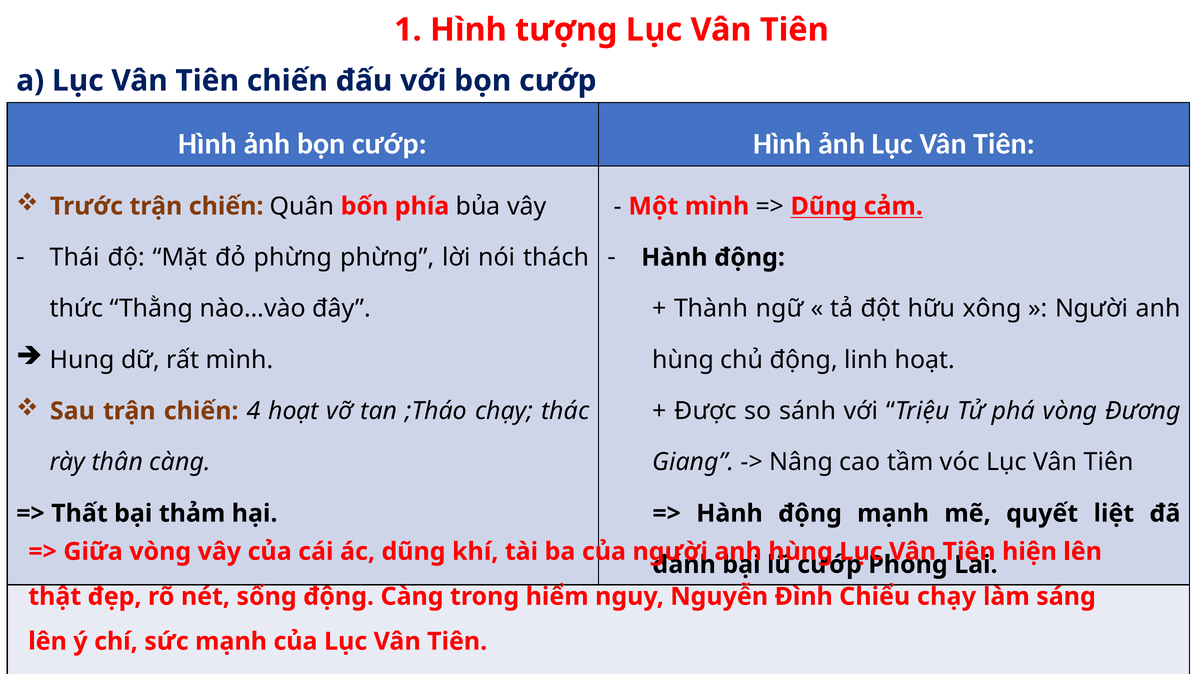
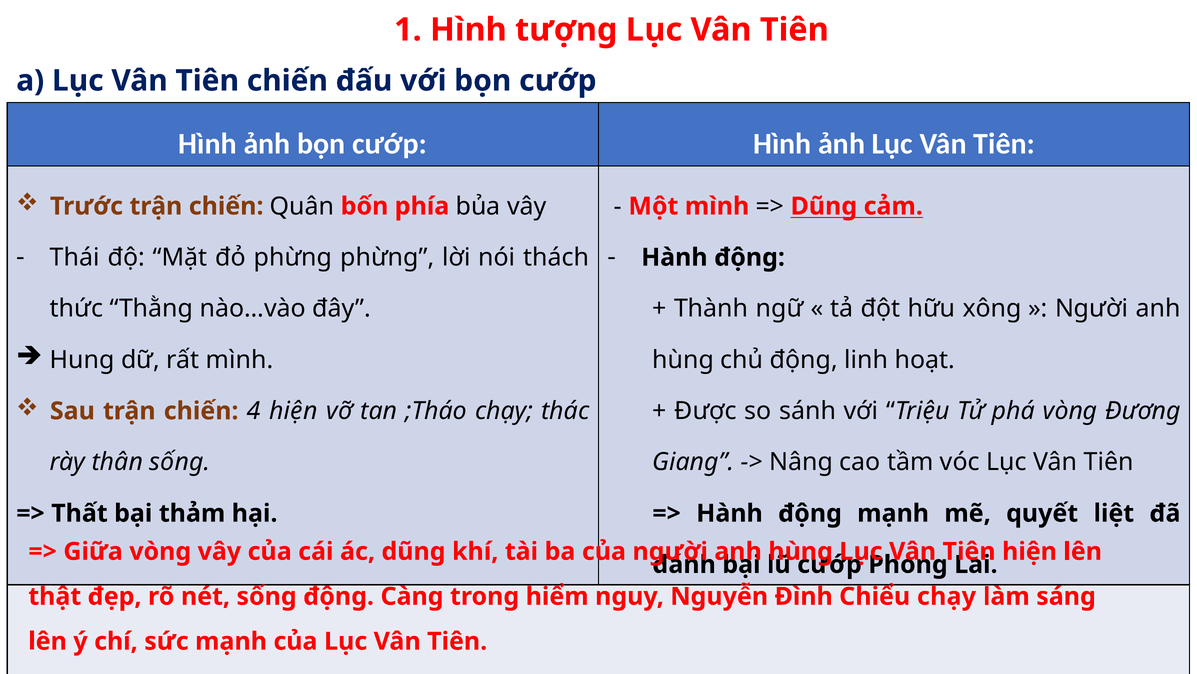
4 hoạt: hoạt -> hiện (293, 411)
thân càng: càng -> sống (180, 462)
